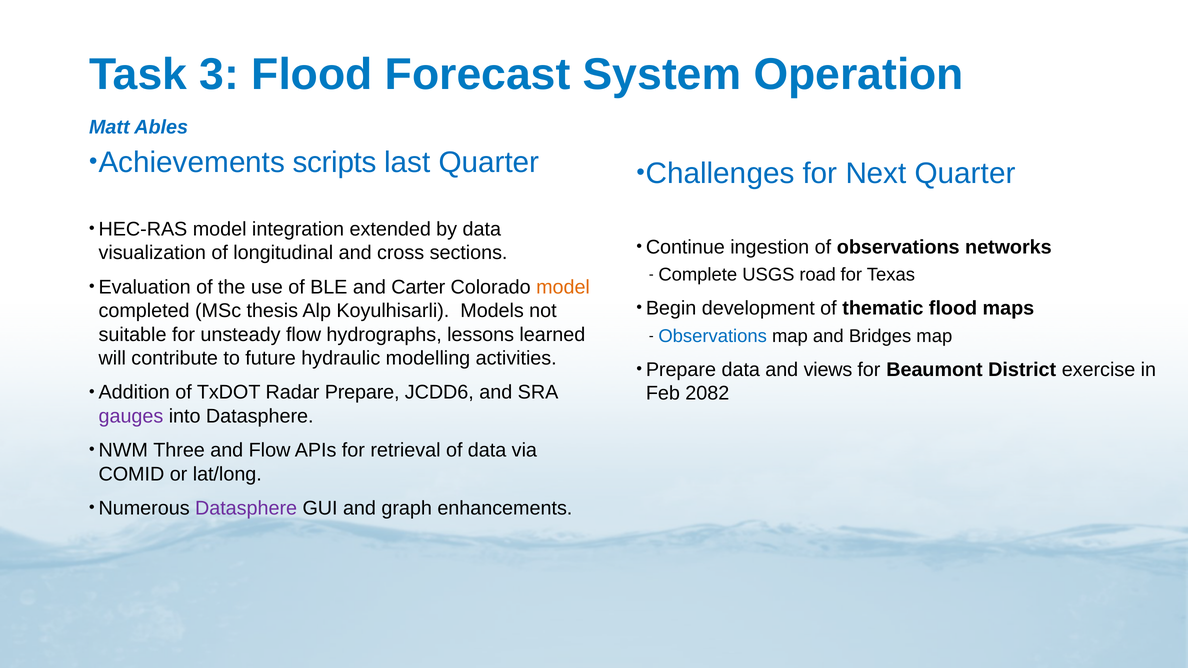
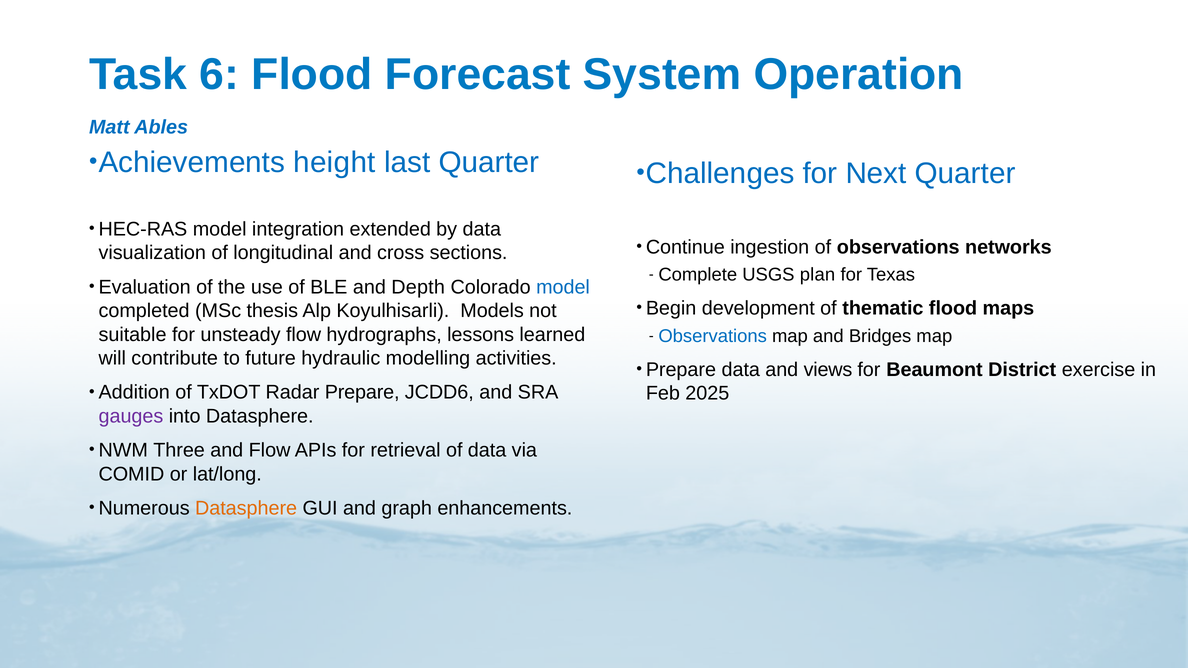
3: 3 -> 6 (219, 74)
scripts: scripts -> height (334, 163)
road: road -> plan (817, 275)
Carter: Carter -> Depth (418, 287)
model colour: orange -> blue (563, 287)
2082: 2082 -> 2025 (707, 394)
Datasphere colour: purple -> orange (246, 508)
